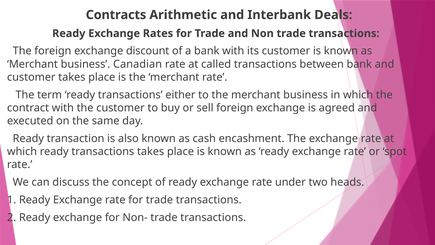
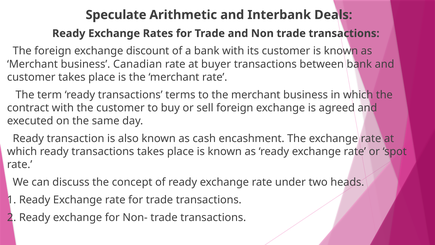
Contracts: Contracts -> Speculate (116, 15)
called: called -> buyer (216, 64)
either: either -> terms (180, 95)
